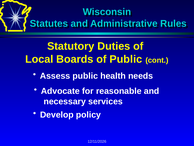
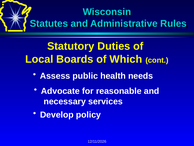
of Public: Public -> Which (126, 59)
